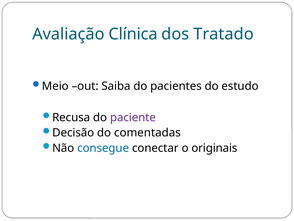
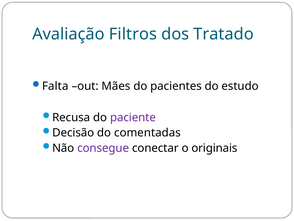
Clínica: Clínica -> Filtros (133, 34)
Meio: Meio -> Falta (55, 86)
Saiba: Saiba -> Mães (116, 86)
consegue colour: blue -> purple (103, 148)
